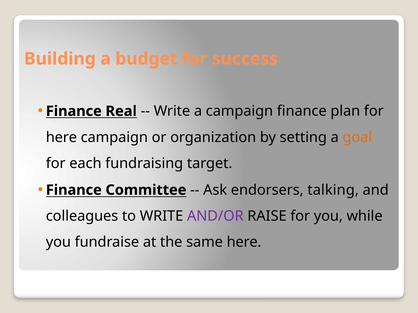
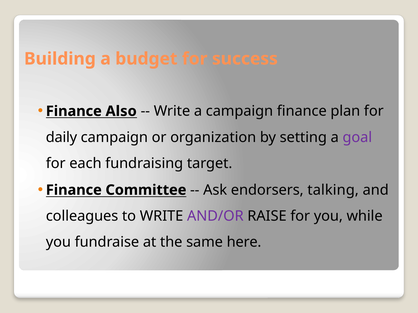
Real: Real -> Also (121, 111)
here: here -> daily (61, 137)
goal colour: orange -> purple (357, 137)
